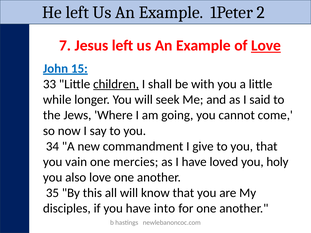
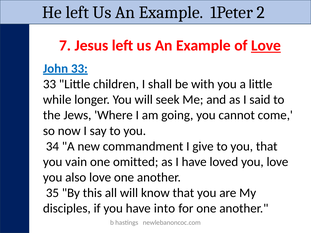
John 15: 15 -> 33 (79, 69)
children underline: present -> none (116, 84)
mercies: mercies -> omitted (136, 162)
you holy: holy -> love (277, 162)
